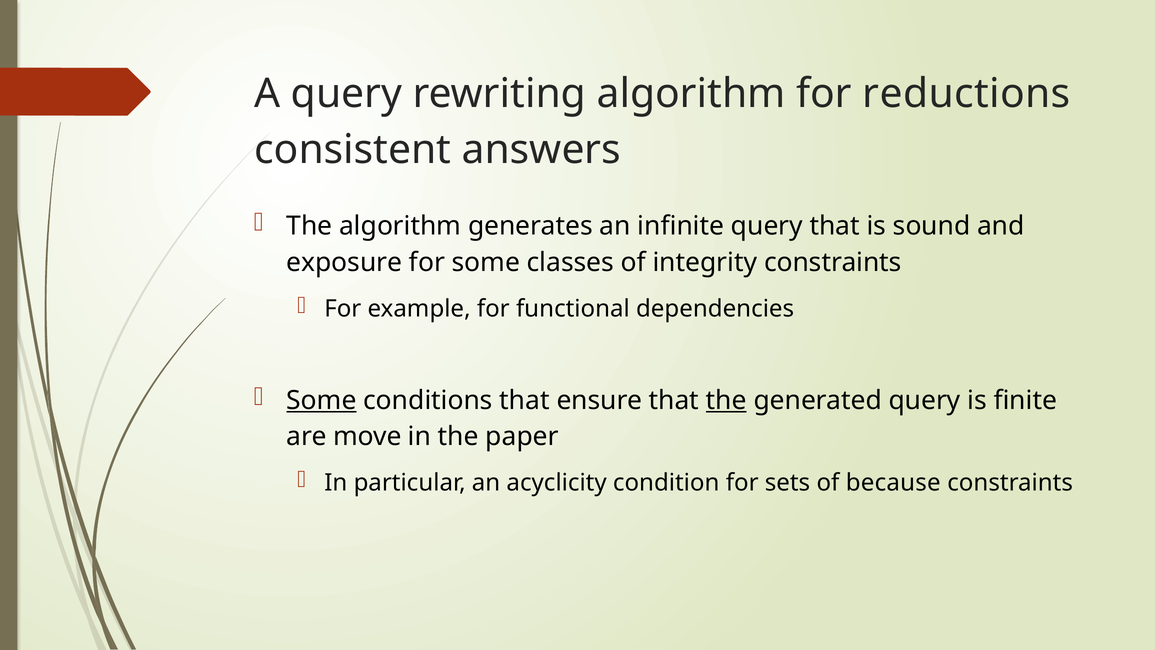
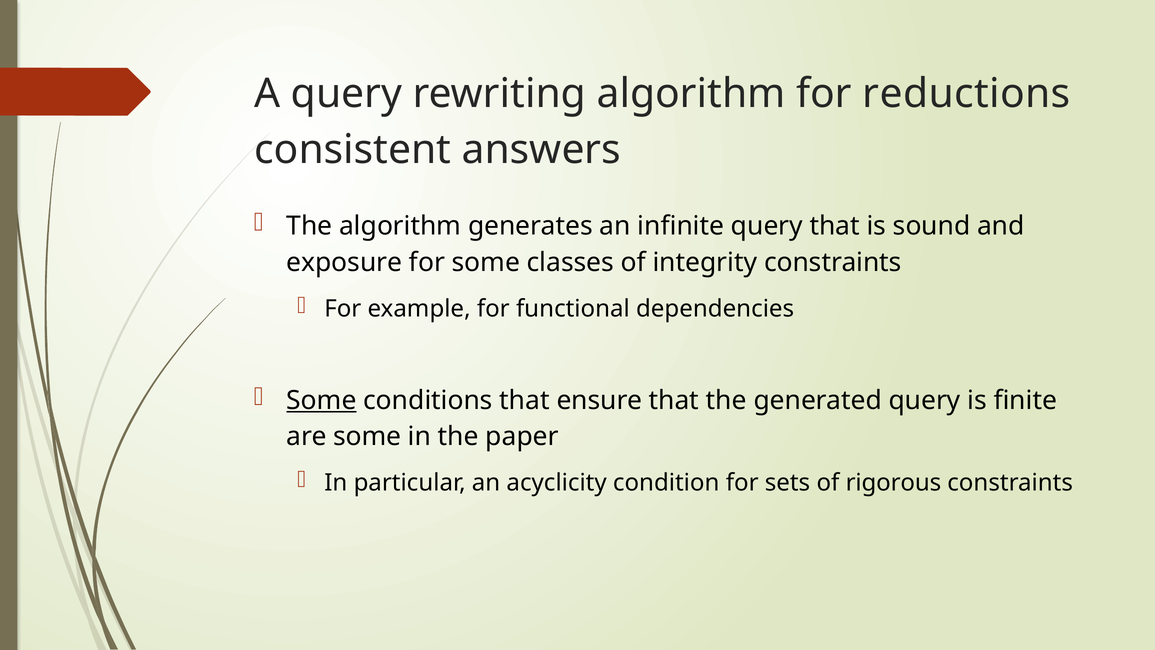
the underline: present -> none (726, 400)
are move: move -> some (367, 436)
because: because -> rigorous (893, 483)
